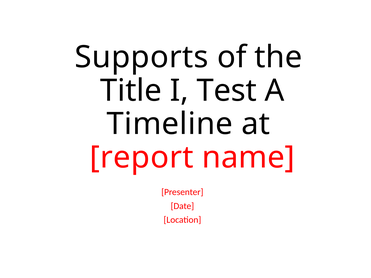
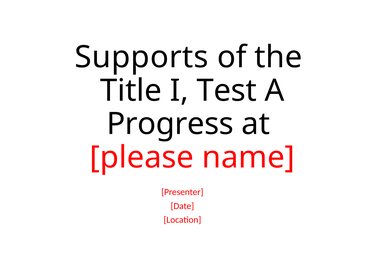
Timeline: Timeline -> Progress (170, 124)
report: report -> please (142, 157)
